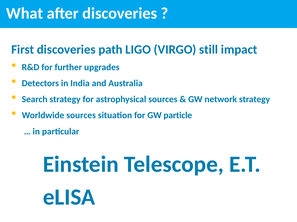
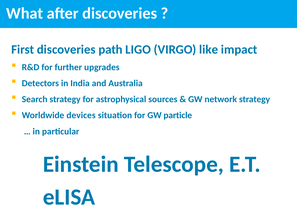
still: still -> like (209, 50)
Worldwide sources: sources -> devices (81, 116)
